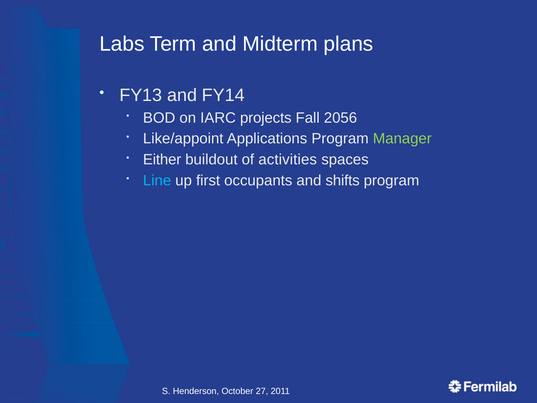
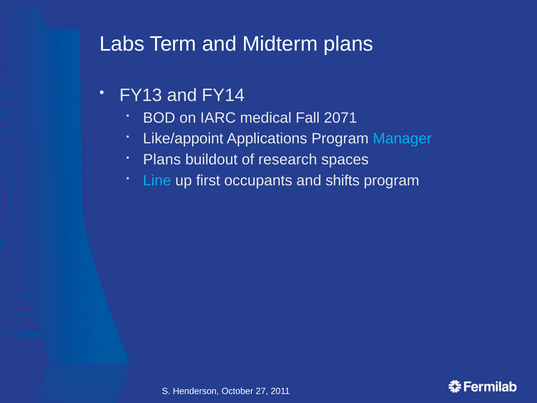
projects: projects -> medical (266, 118)
2056: 2056 -> 2071 (340, 118)
Manager colour: light green -> light blue (402, 139)
Either: Either -> Plans (162, 159)
activities: activities -> research (288, 159)
